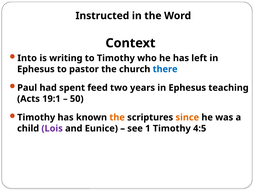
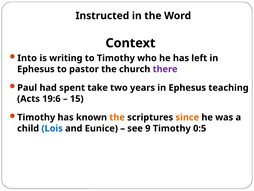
there colour: blue -> purple (165, 69)
feed: feed -> take (98, 88)
19:1: 19:1 -> 19:6 (51, 99)
50: 50 -> 15 (77, 99)
Lois colour: purple -> blue (52, 128)
1: 1 -> 9 (148, 128)
4:5: 4:5 -> 0:5 (200, 128)
